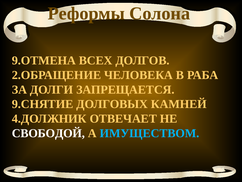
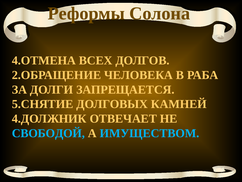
9.ОТМЕНА: 9.ОТМЕНА -> 4.ОТМЕНА (44, 60)
9.СНЯТИЕ: 9.СНЯТИЕ -> 5.СНЯТИЕ (43, 104)
СВОБОДОЙ colour: white -> light blue (48, 133)
